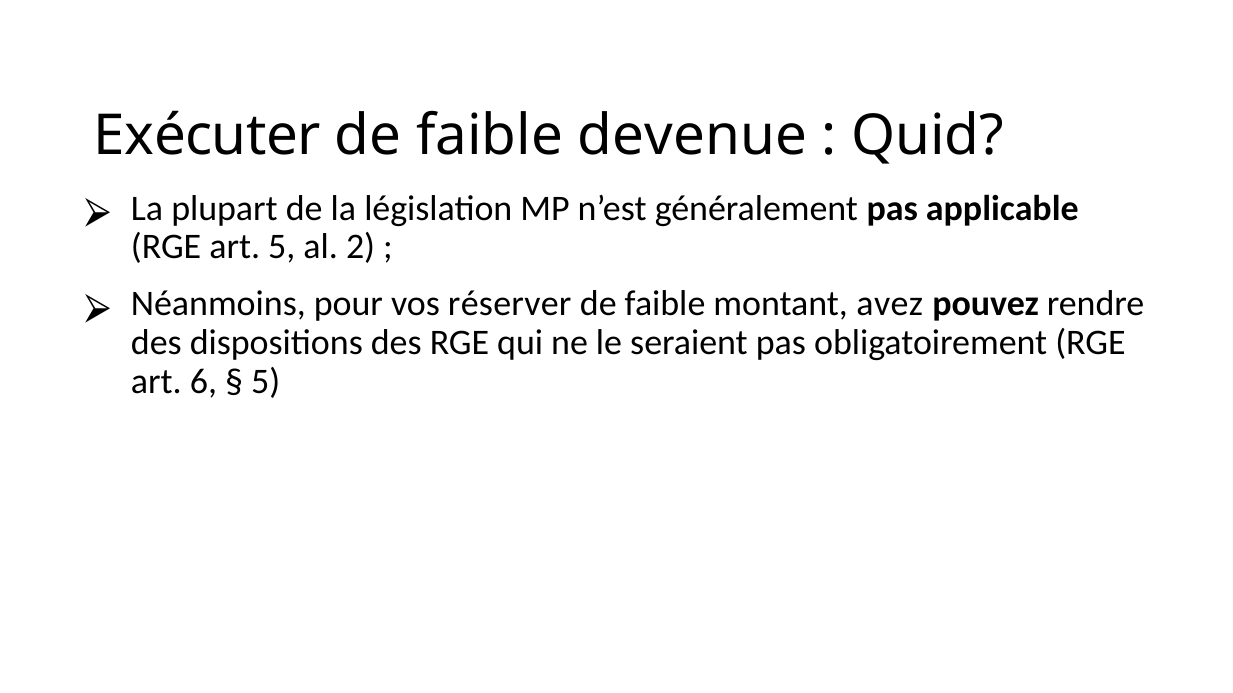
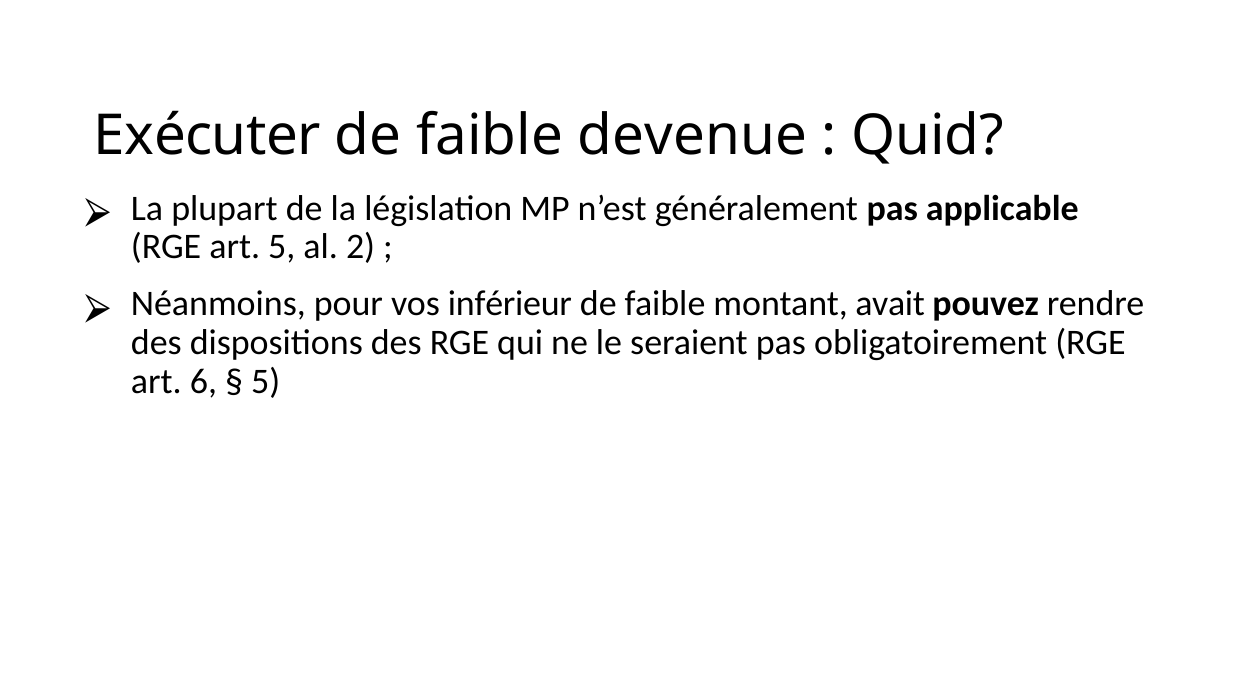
réserver: réserver -> inférieur (510, 304)
avez: avez -> avait (890, 304)
